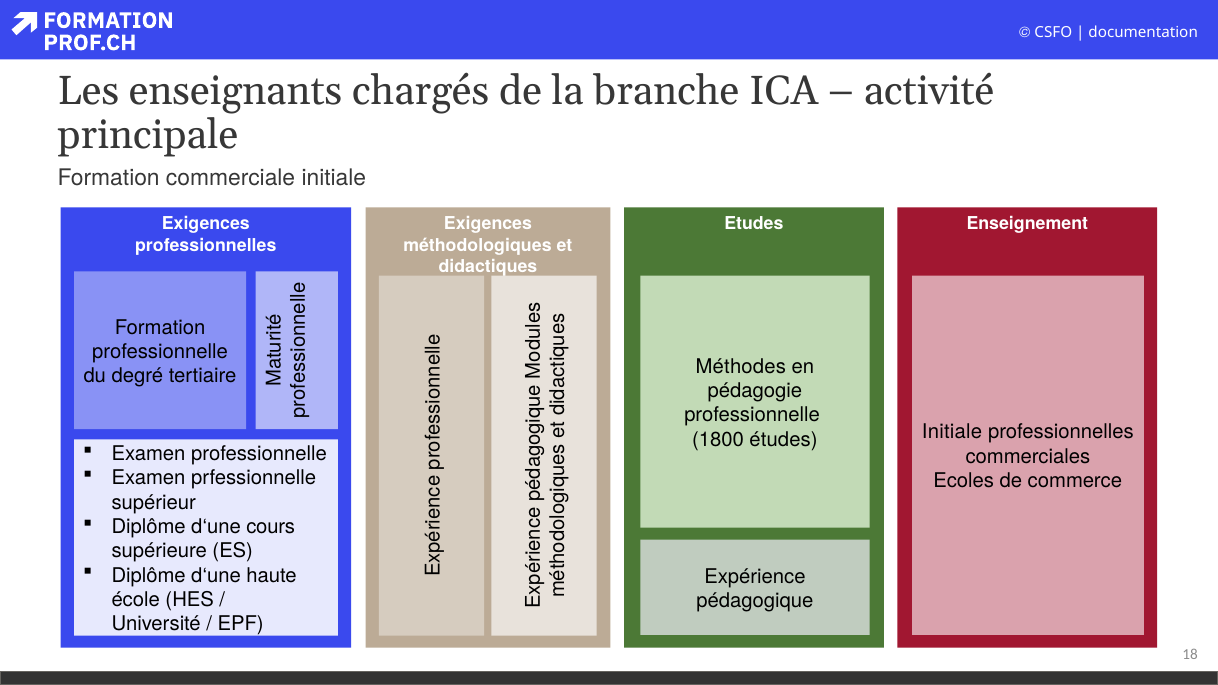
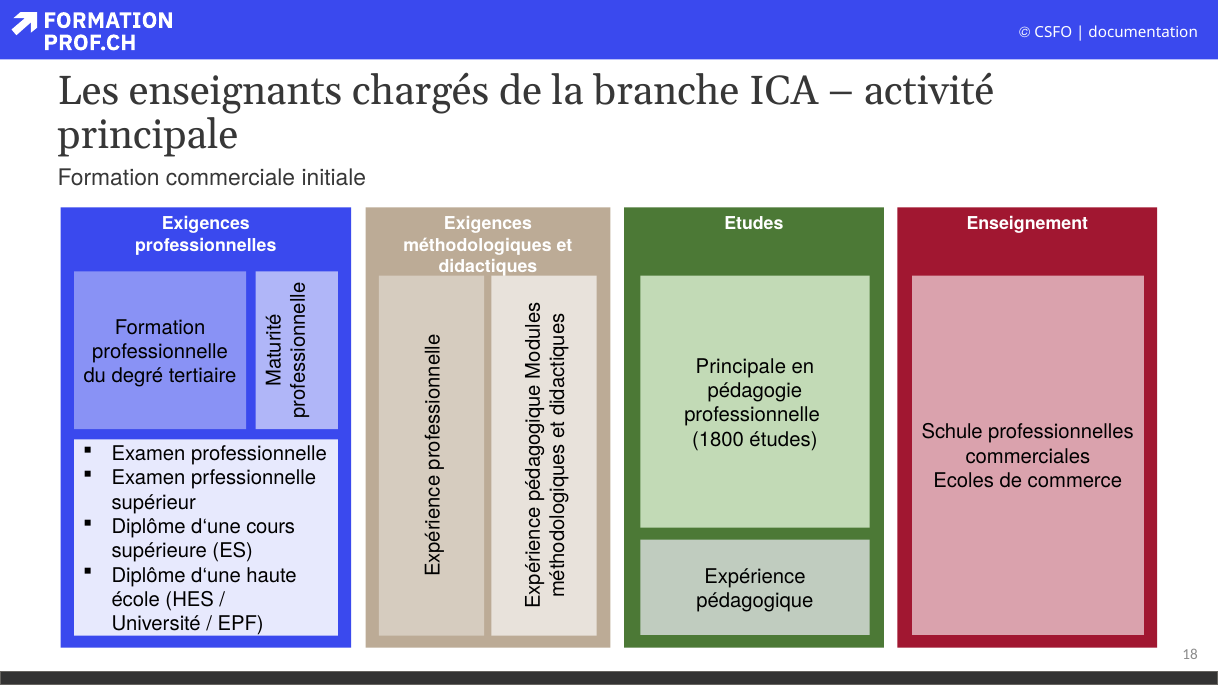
Méthodes: Méthodes -> Principale (741, 367)
Initiale: Initiale -> Schule (952, 432)
